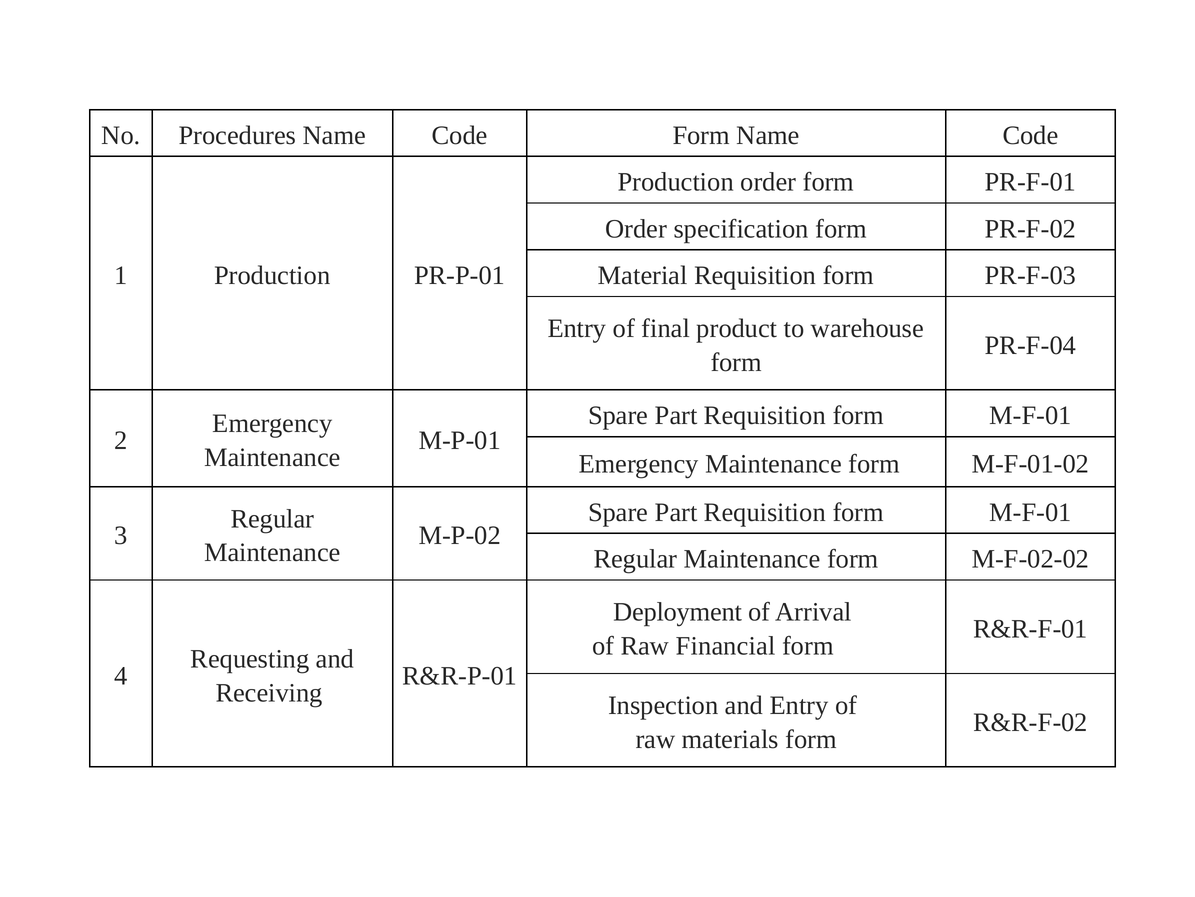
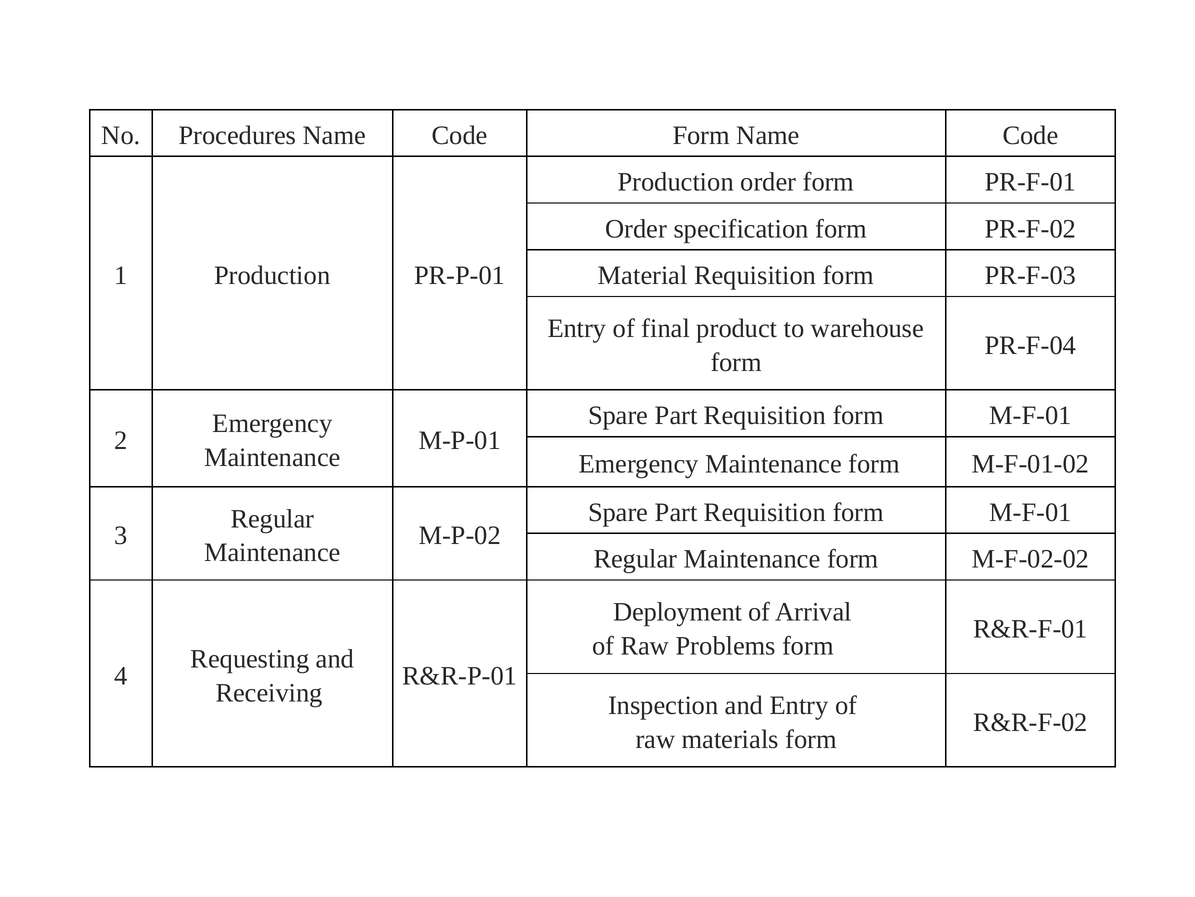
Financial: Financial -> Problems (726, 646)
